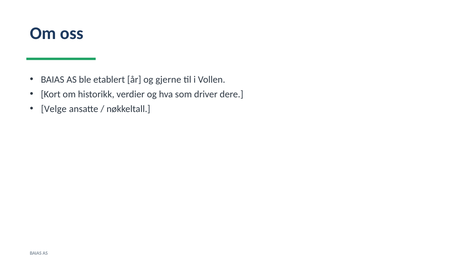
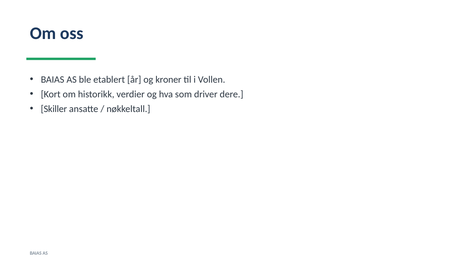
gjerne: gjerne -> kroner (168, 79)
Velge: Velge -> Skiller (54, 109)
